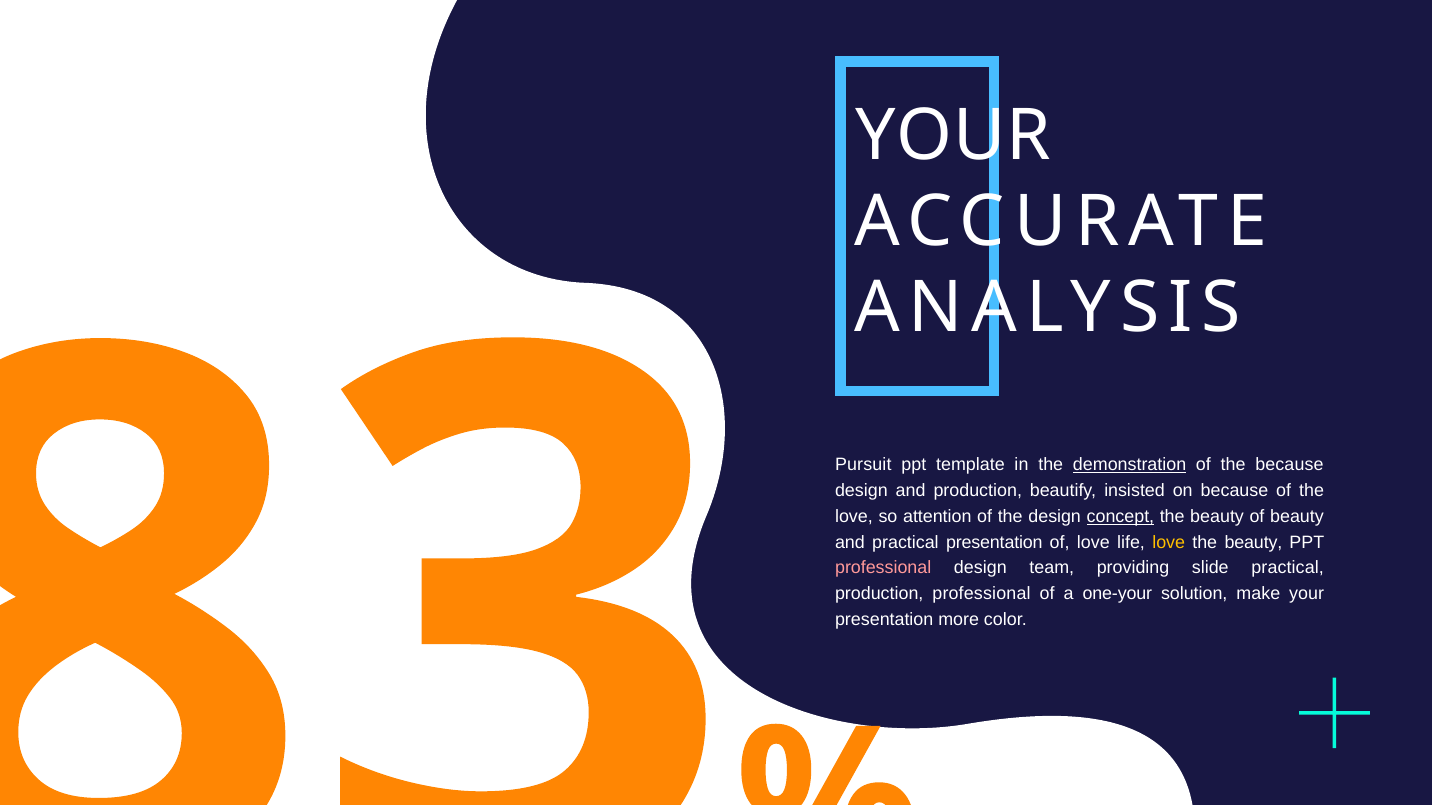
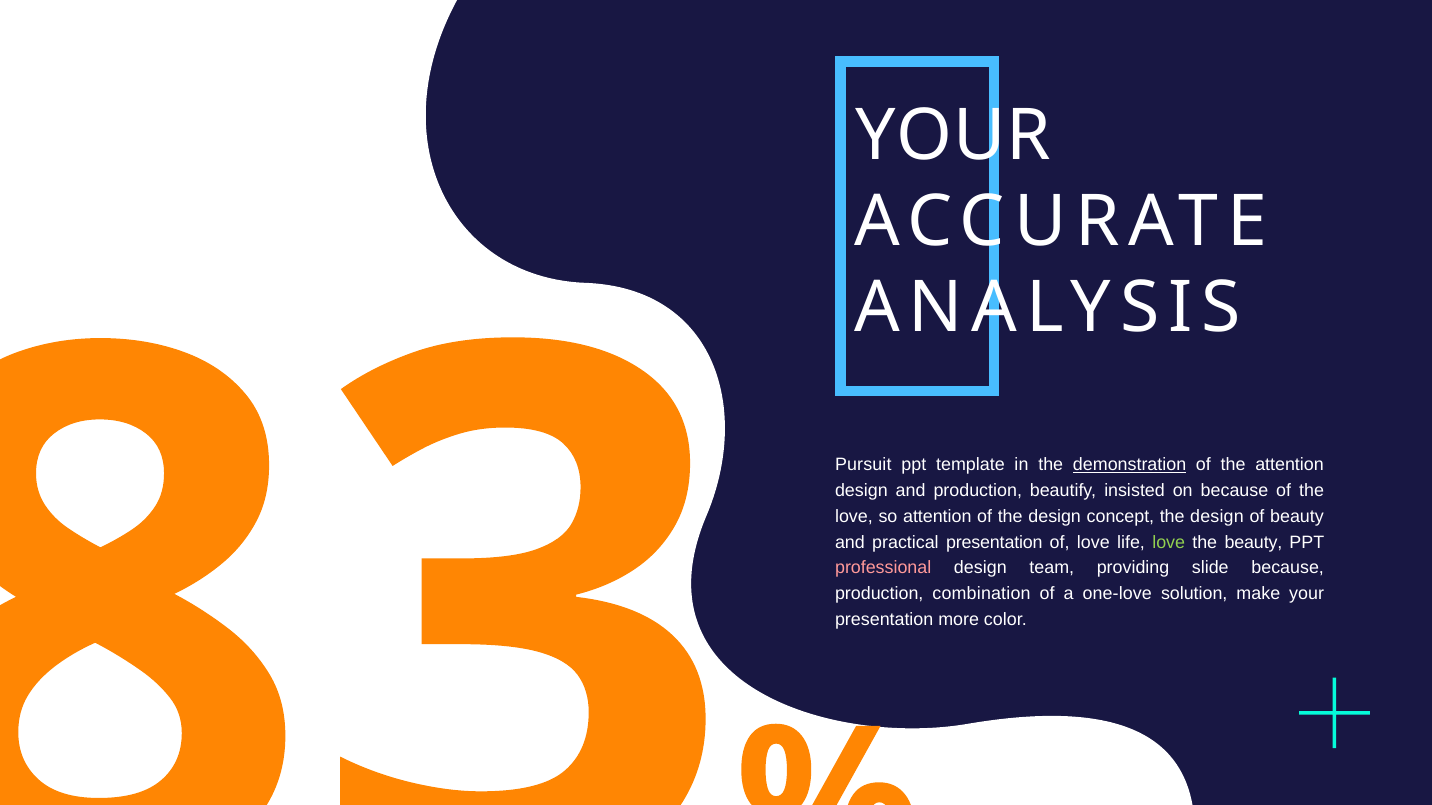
the because: because -> attention (1290, 465)
concept underline: present -> none (1120, 517)
beauty: beauty -> design (1217, 517)
love colour: yellow -> light green (1169, 543)
slide practical: practical -> because (1288, 568)
production professional: professional -> combination (982, 594)
one-your: one-your -> one-love (1117, 594)
